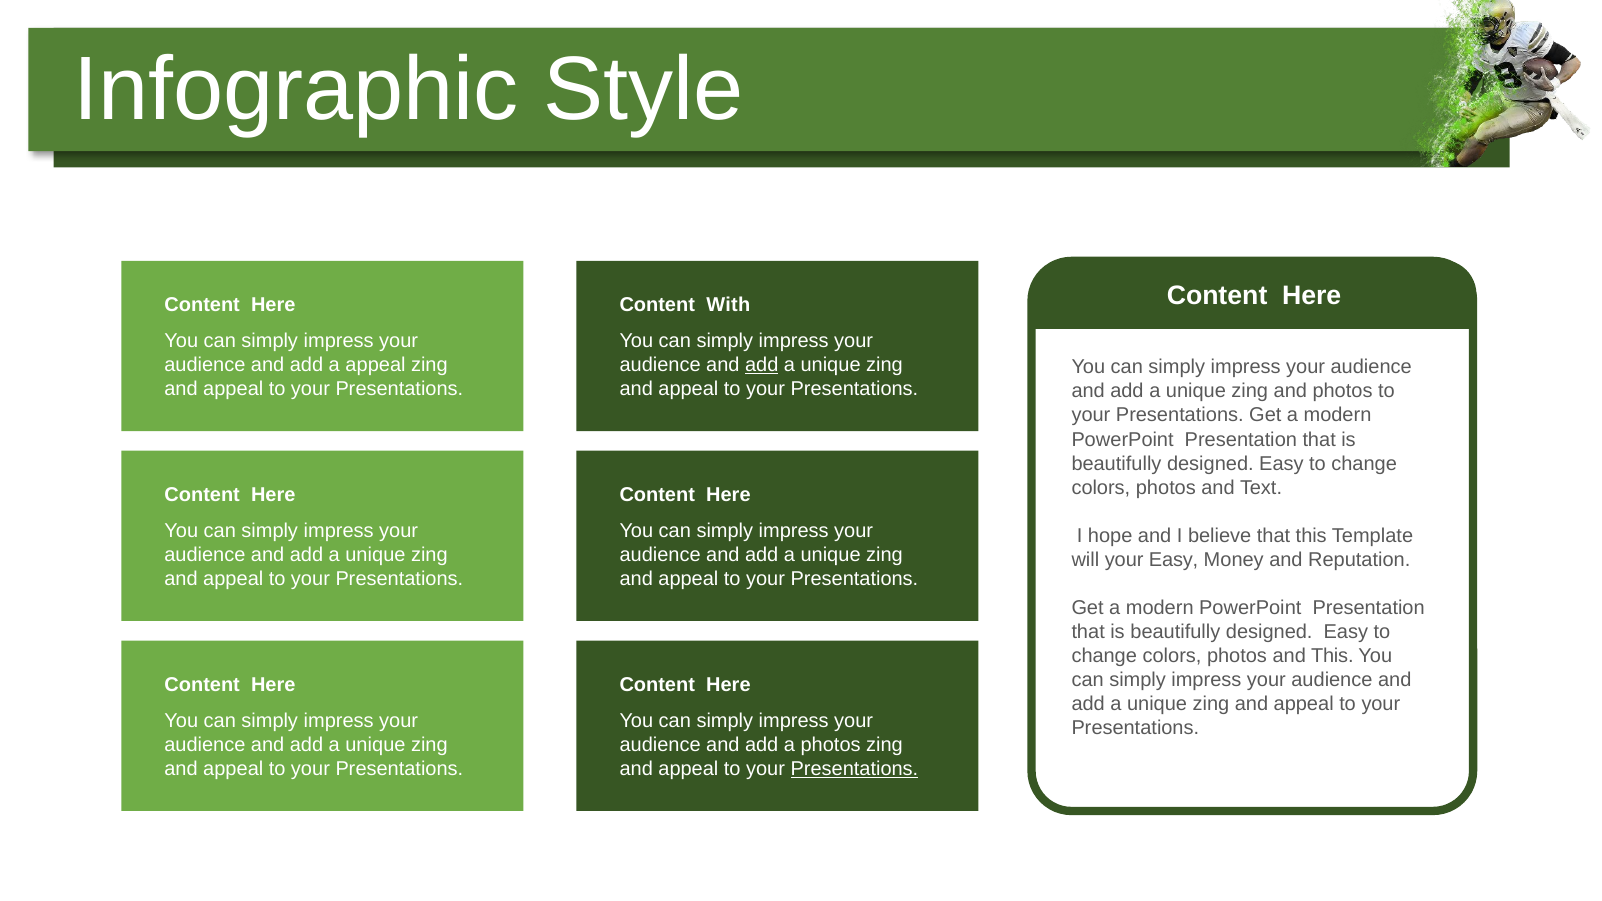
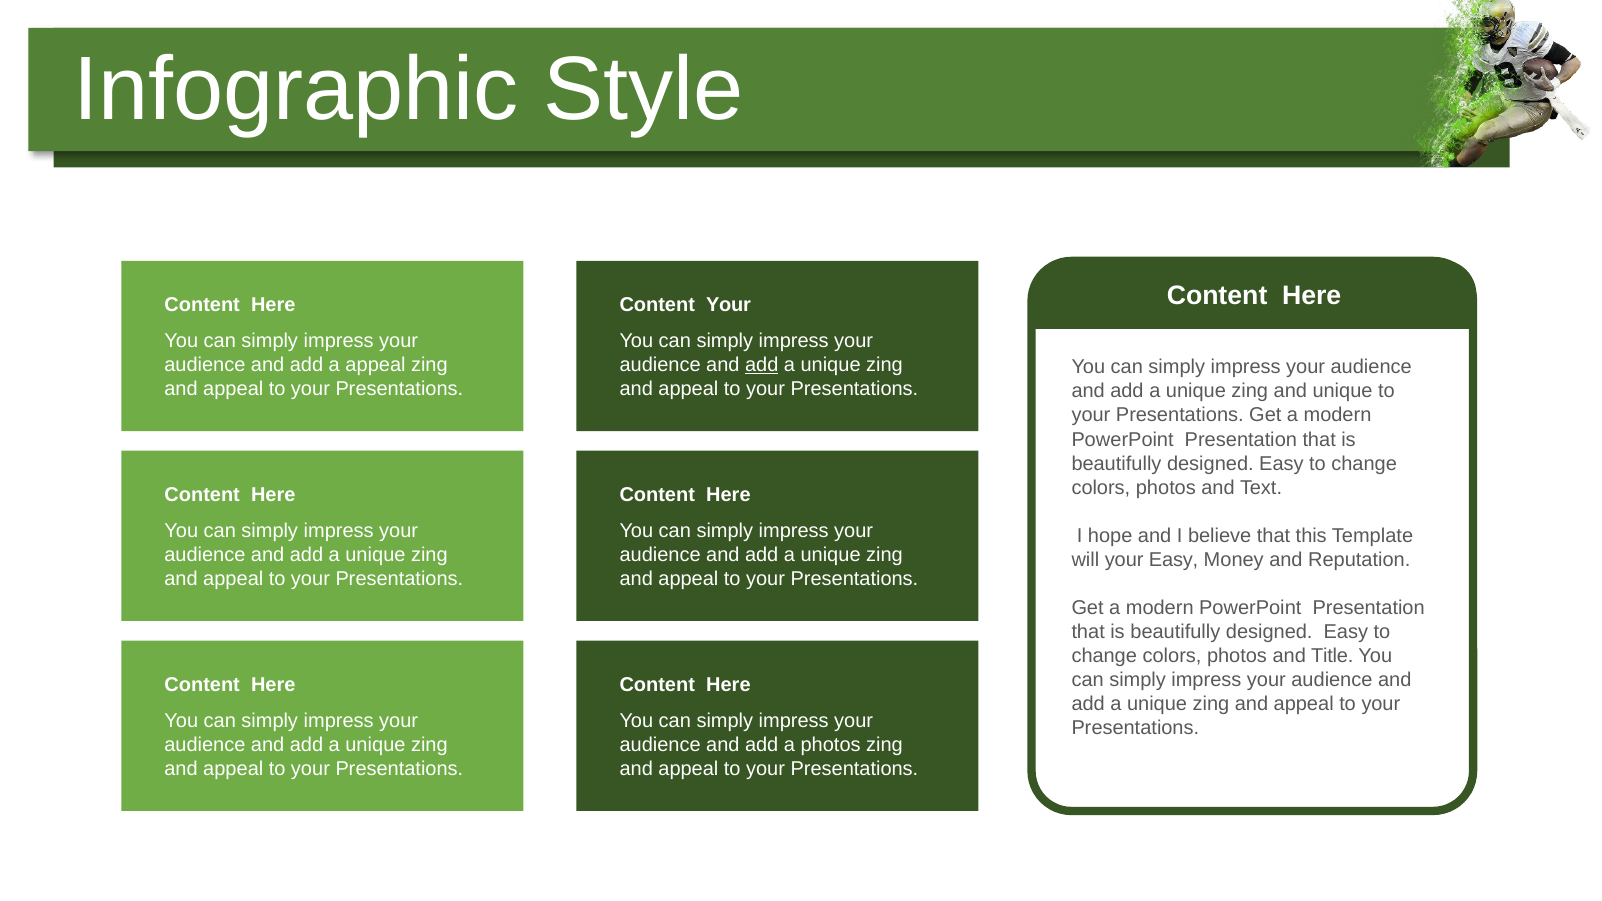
Content With: With -> Your (728, 305)
and photos: photos -> unique (1343, 391)
and This: This -> Title (1332, 656)
Presentations underline: present -> none (854, 769)
